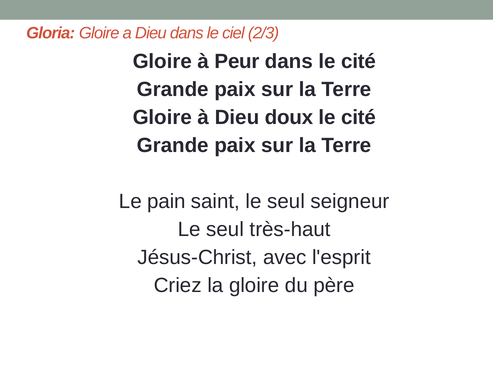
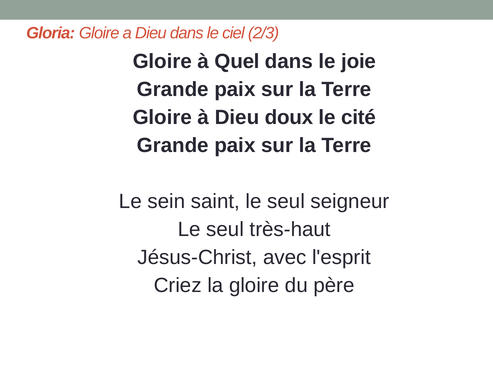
Peur: Peur -> Quel (237, 61)
dans le cité: cité -> joie (359, 61)
pain: pain -> sein (166, 201)
